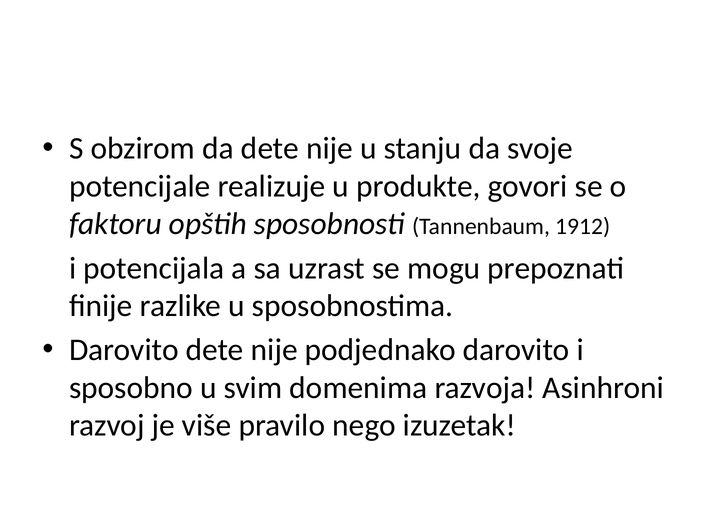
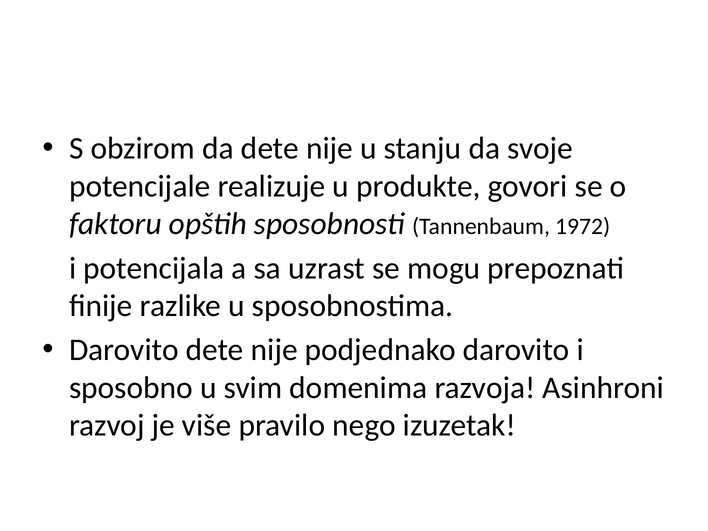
1912: 1912 -> 1972 (583, 227)
